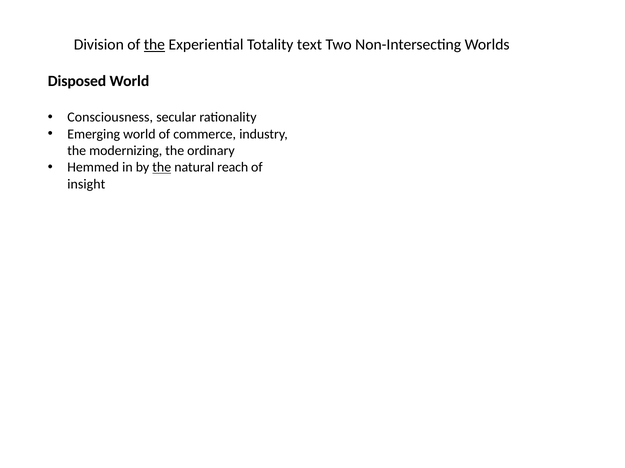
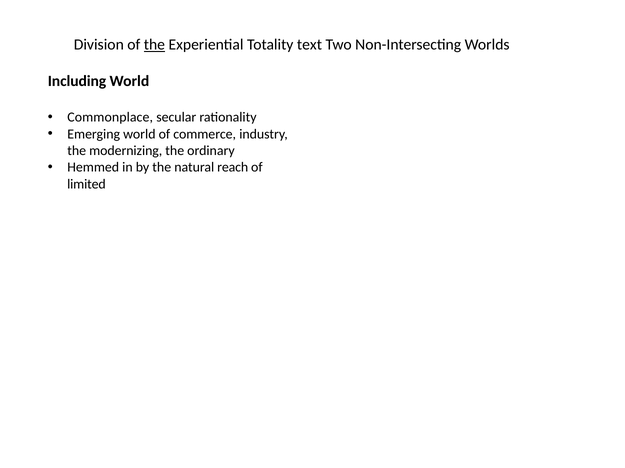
Disposed: Disposed -> Including (77, 81)
Consciousness: Consciousness -> Commonplace (110, 118)
the underline: present -> none (162, 168)
insight: insight -> limited (86, 184)
